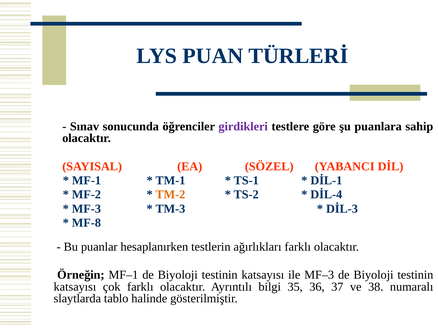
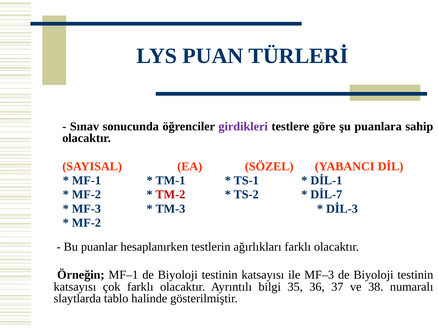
TM-2 colour: orange -> red (170, 195)
DİL-4: DİL-4 -> DİL-7 (326, 195)
MF-8: MF-8 -> MF-2 (86, 223)
